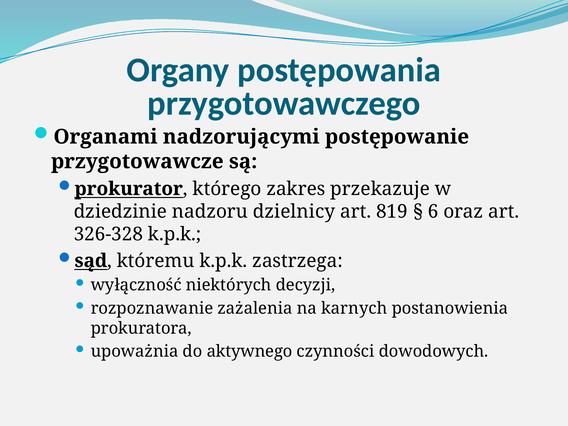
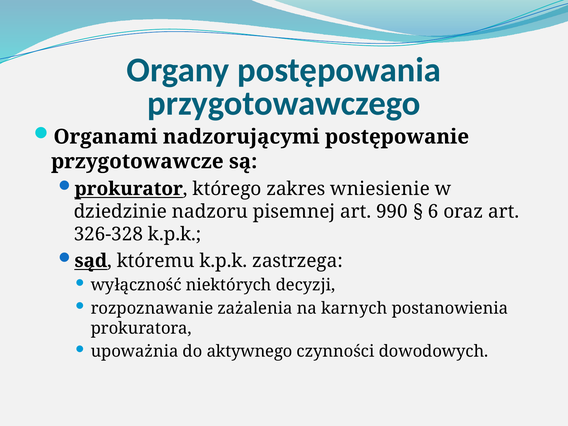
przekazuje: przekazuje -> wniesienie (380, 189)
dzielnicy: dzielnicy -> pisemnej (294, 212)
819: 819 -> 990 (392, 212)
